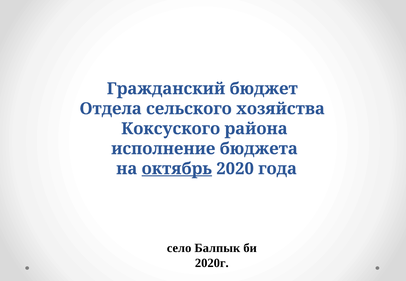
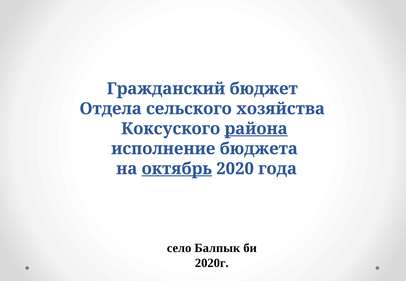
района underline: none -> present (256, 129)
